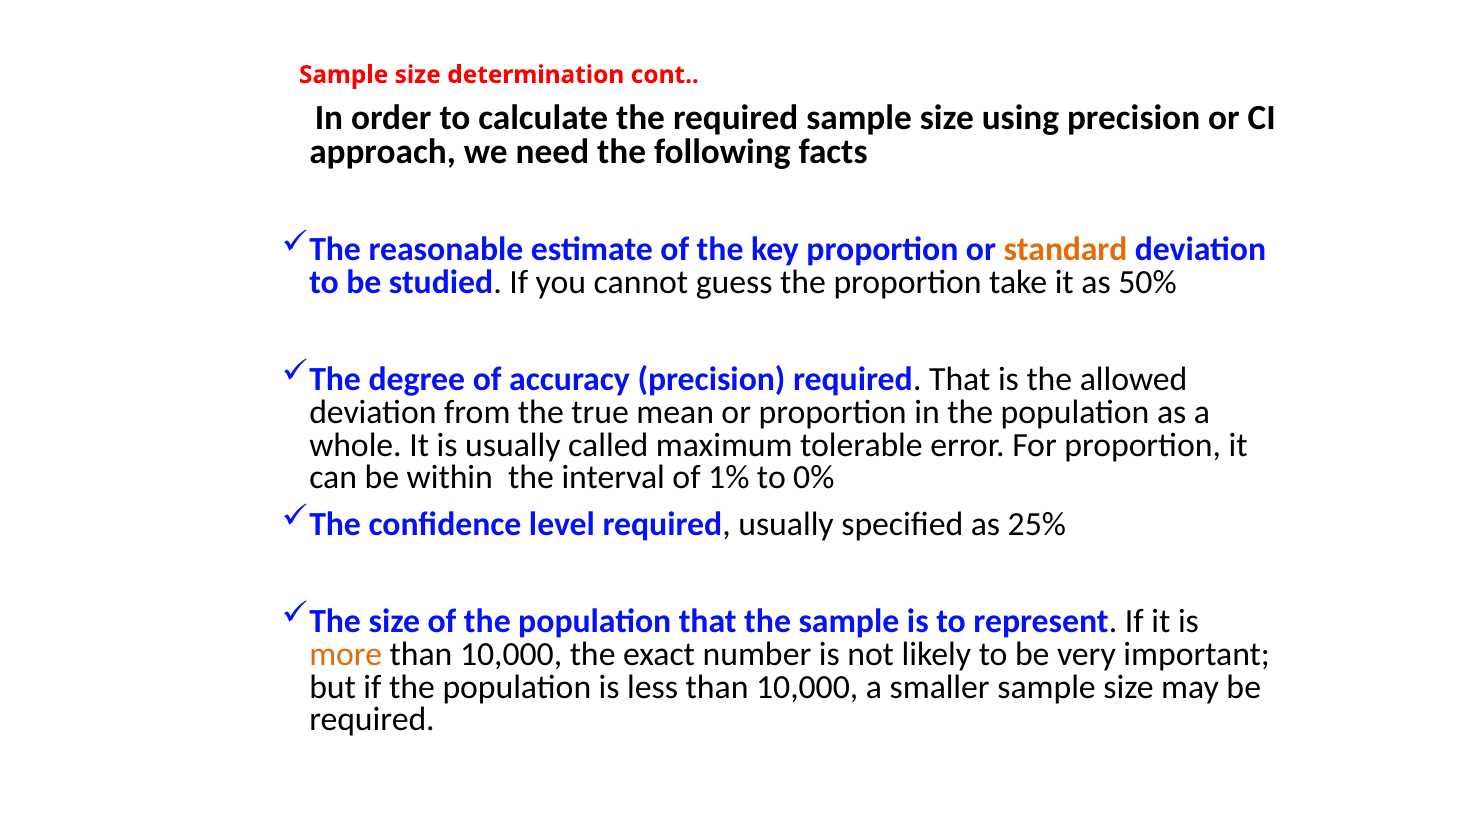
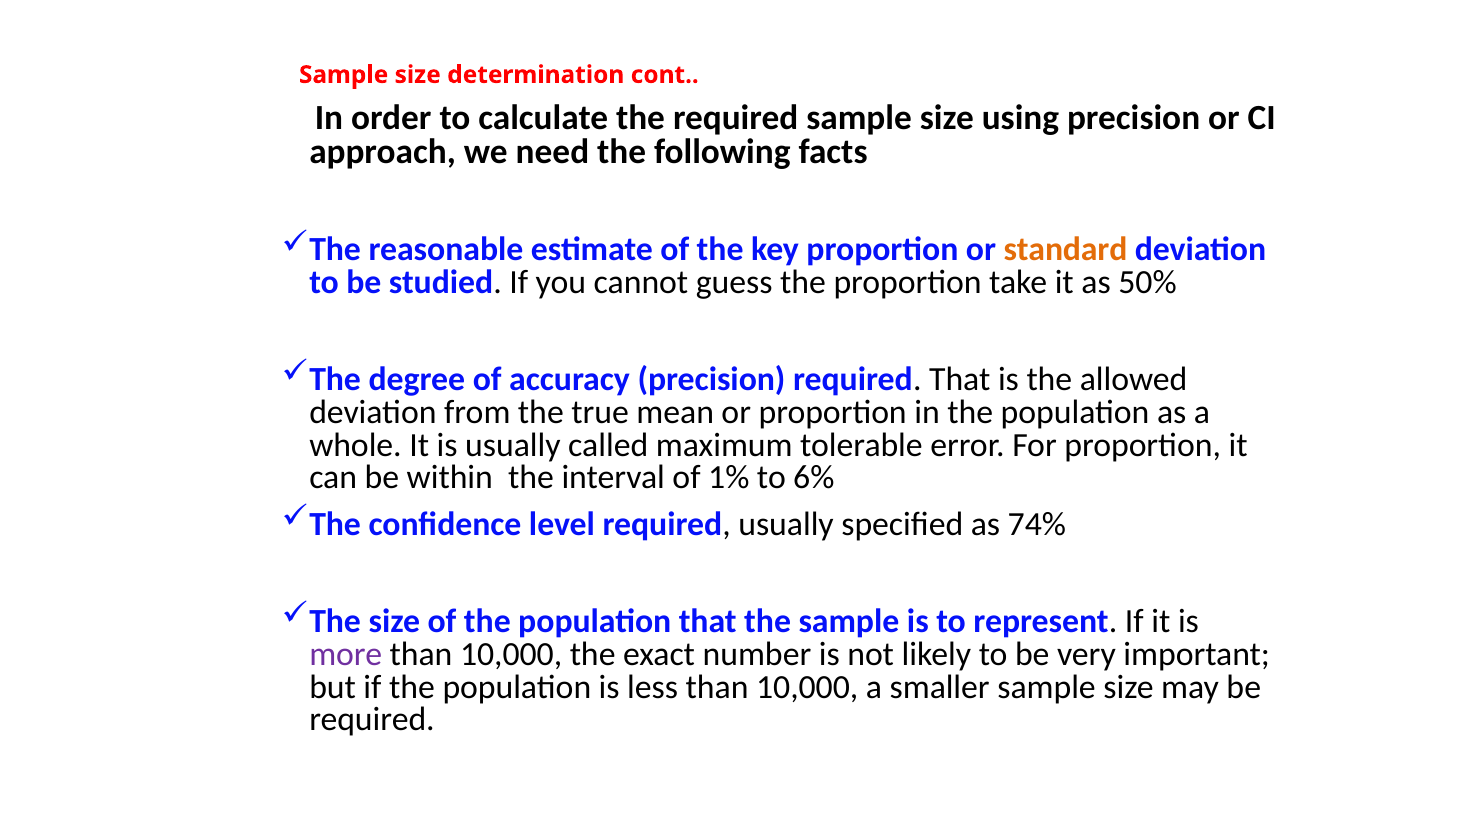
0%: 0% -> 6% (814, 478)
25%: 25% -> 74% (1037, 524)
more colour: orange -> purple (346, 654)
